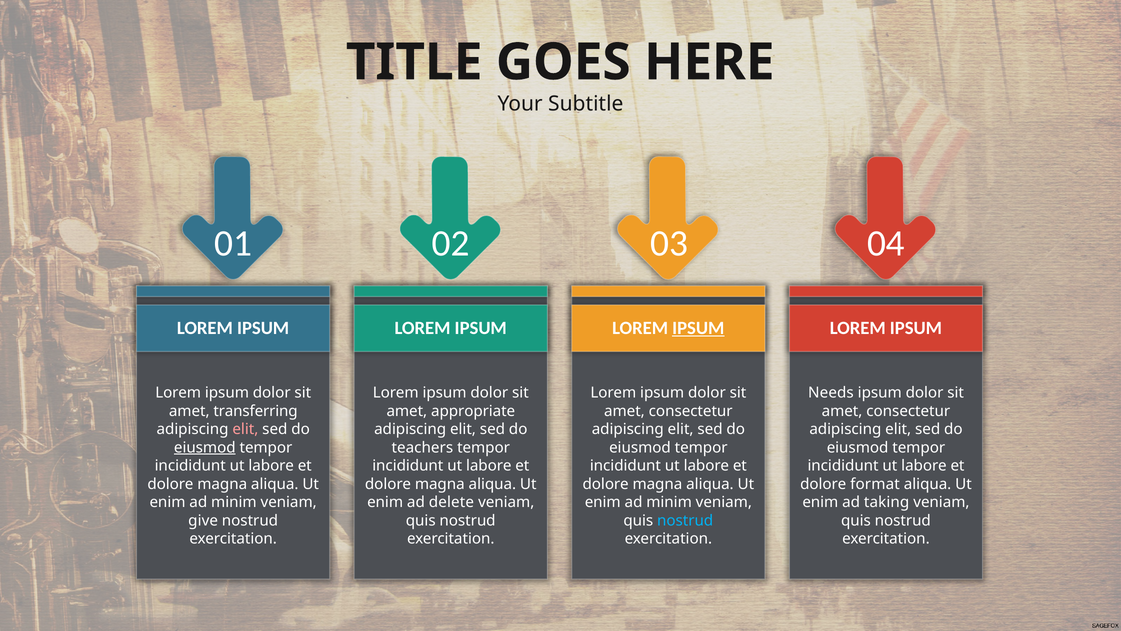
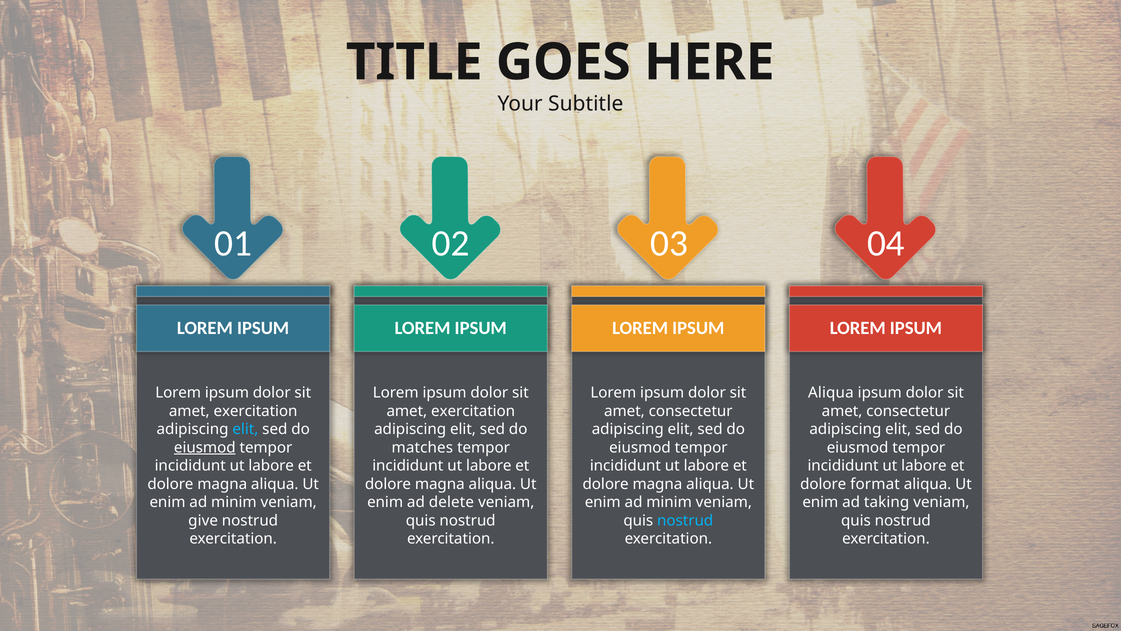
IPSUM underline: present -> none (698, 328)
Needs: Needs -> Aliqua (831, 393)
transferring: transferring -> exercitation (256, 411)
appropriate: appropriate -> exercitation (473, 411)
elit colour: pink -> light blue (245, 429)
teachers: teachers -> matches (422, 447)
